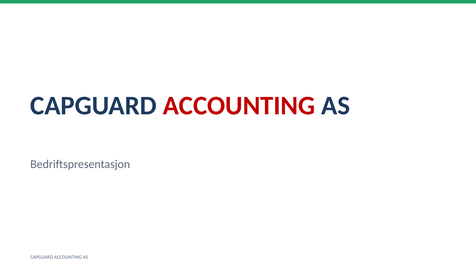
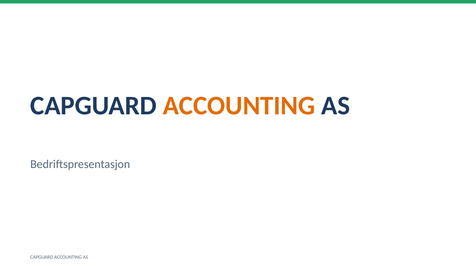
ACCOUNTING colour: red -> orange (239, 106)
